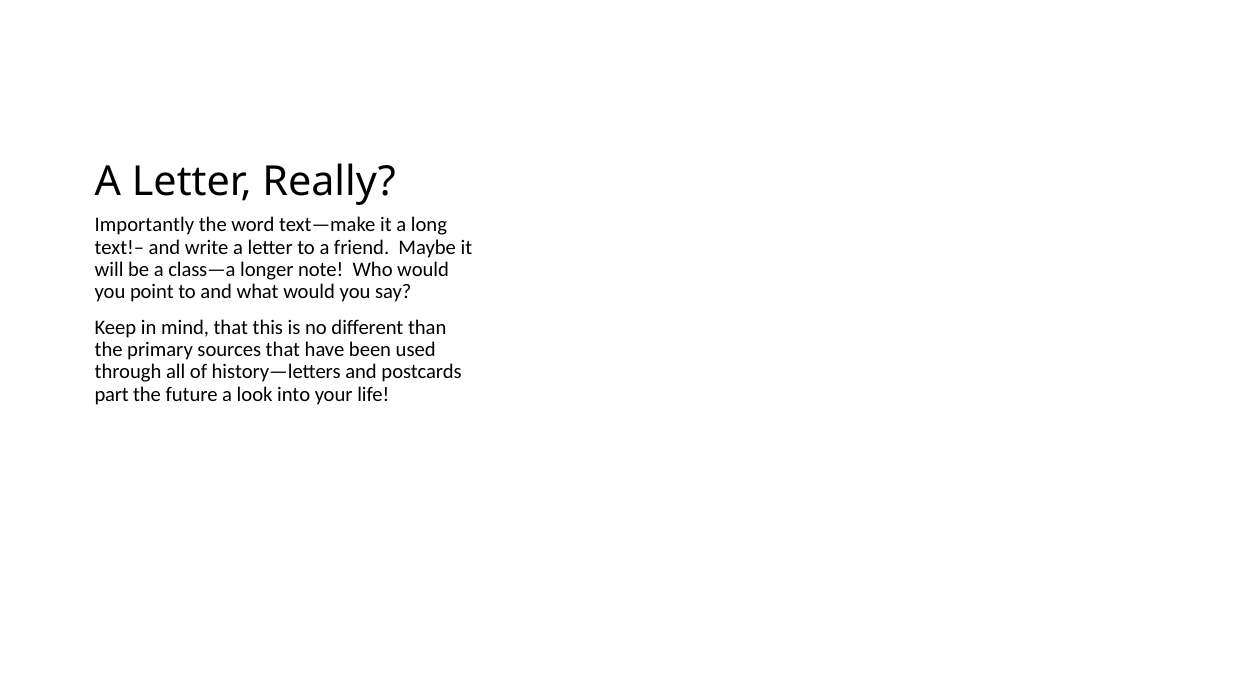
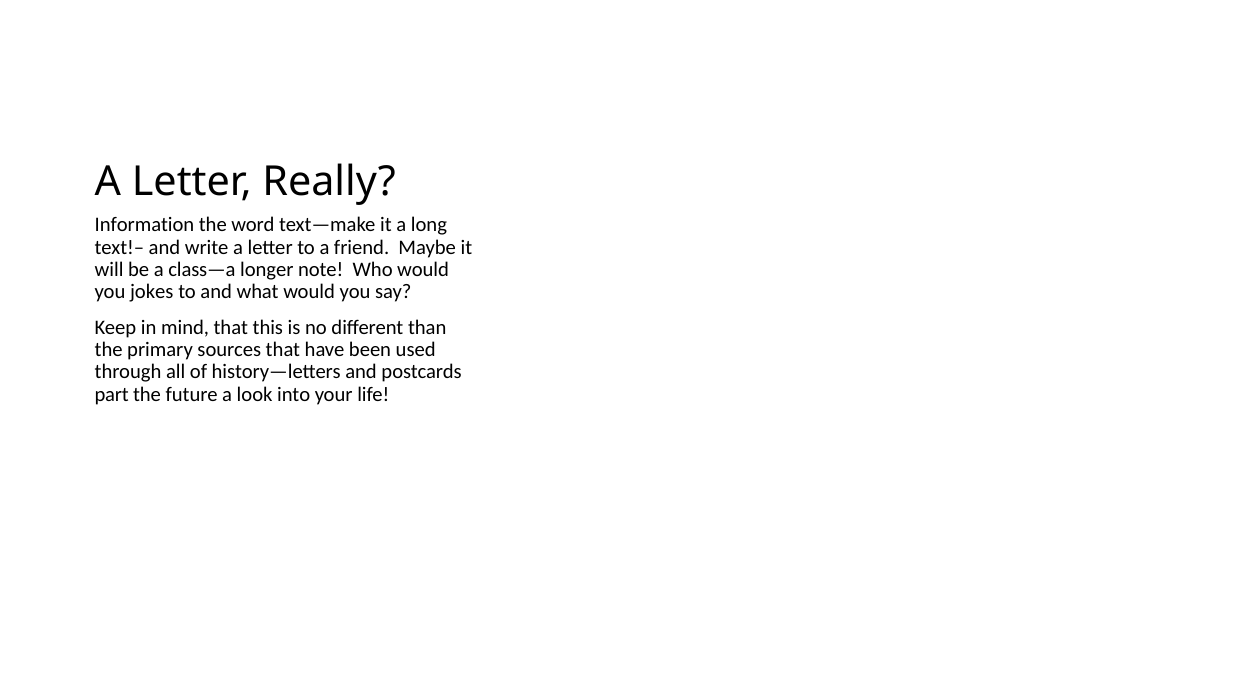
Importantly: Importantly -> Information (145, 225)
point: point -> jokes (152, 292)
